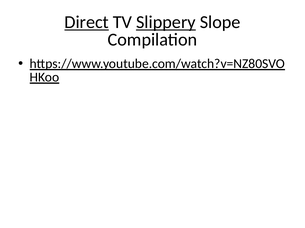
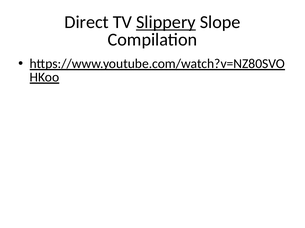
Direct underline: present -> none (87, 22)
